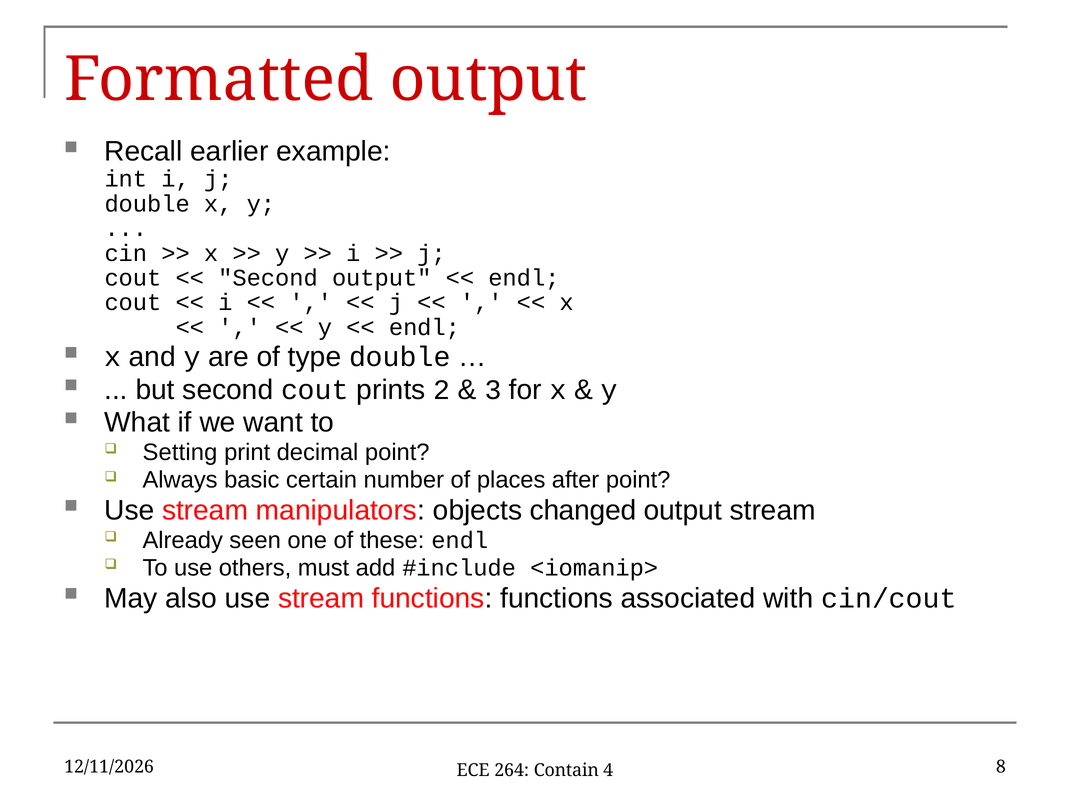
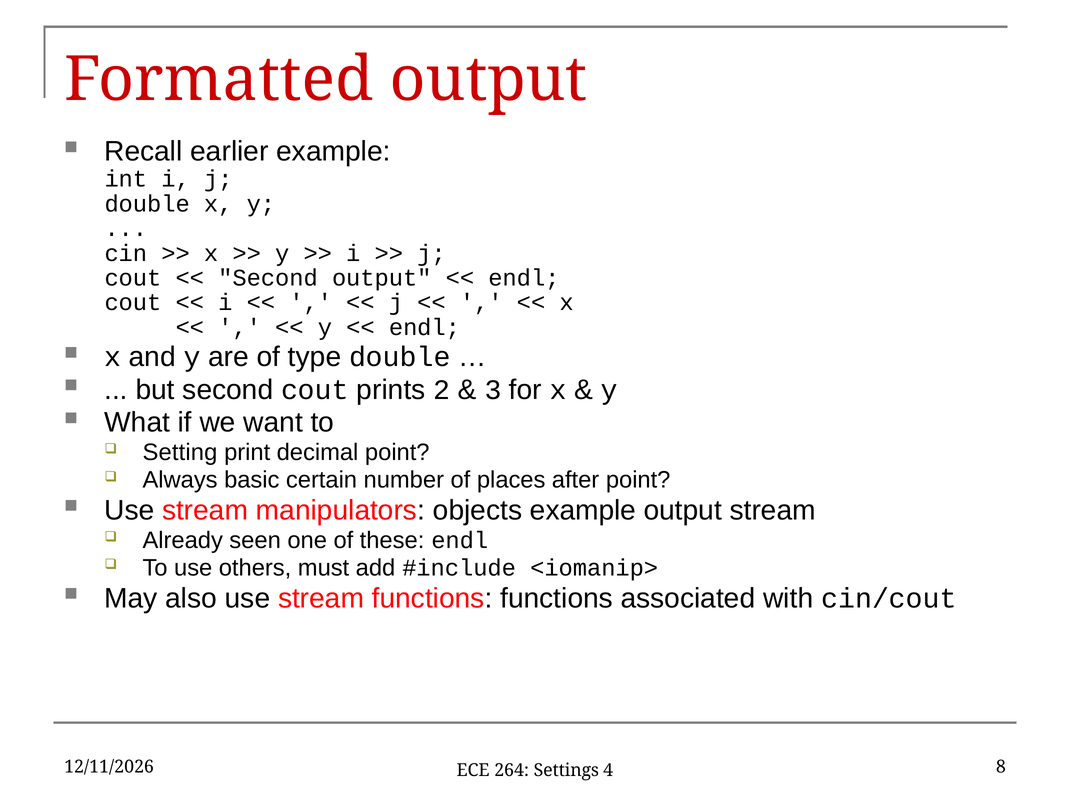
objects changed: changed -> example (583, 510)
Contain: Contain -> Settings (566, 770)
